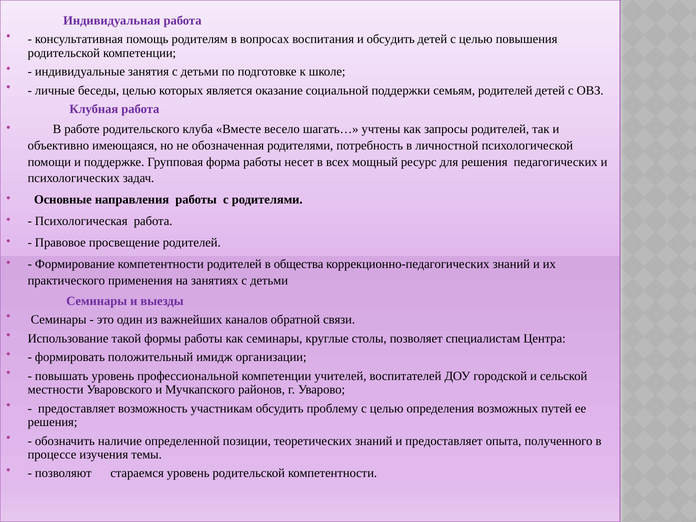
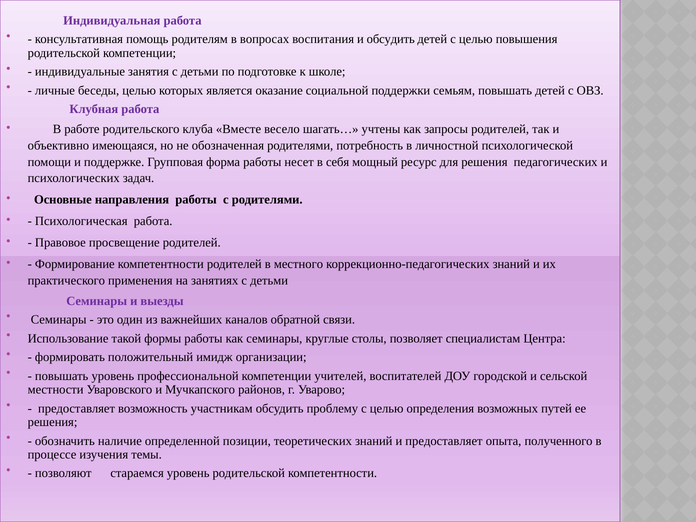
семьям родителей: родителей -> повышать (505, 91)
всех: всех -> себя (338, 162)
общества: общества -> местного (299, 264)
